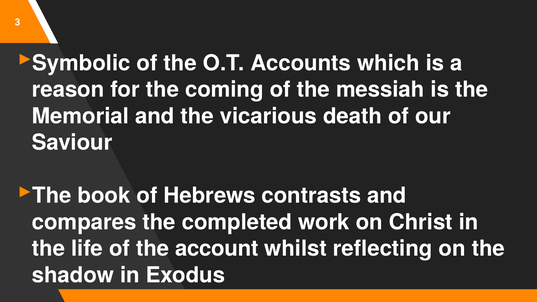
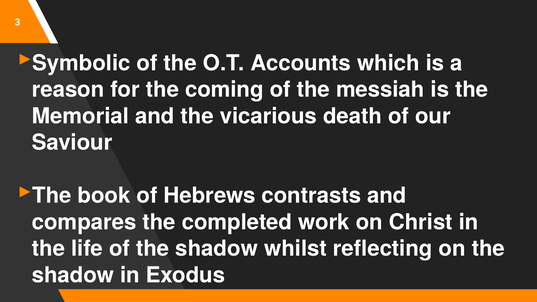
of the account: account -> shadow (217, 249)
